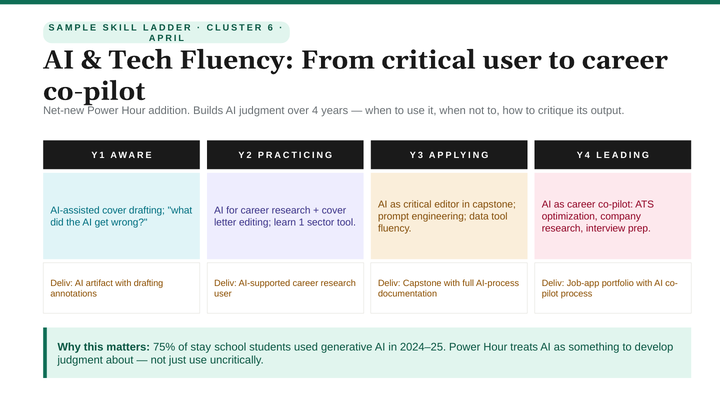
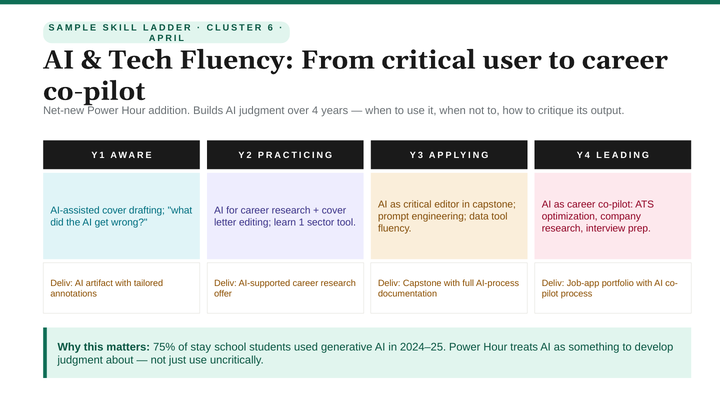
with drafting: drafting -> tailored (148, 283)
user: user -> offer (223, 294)
